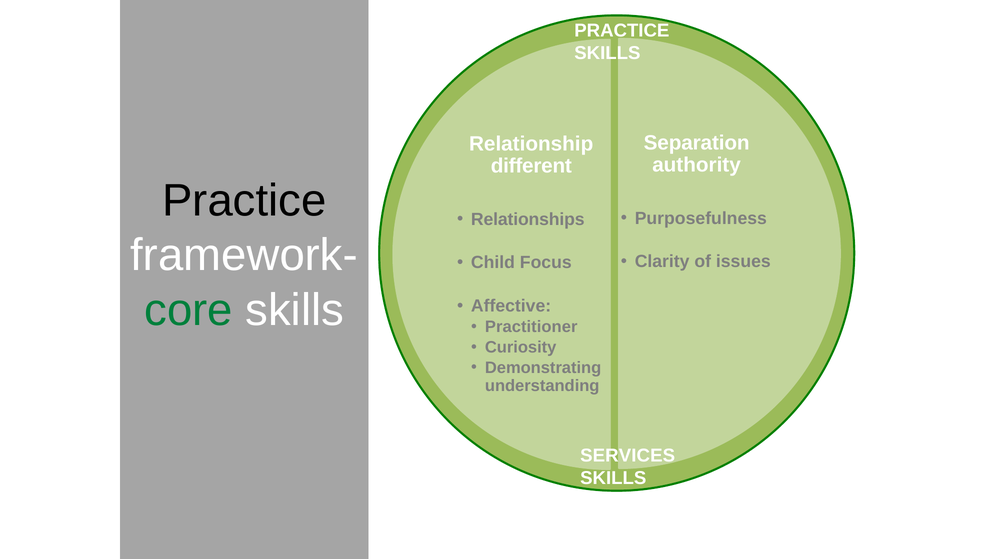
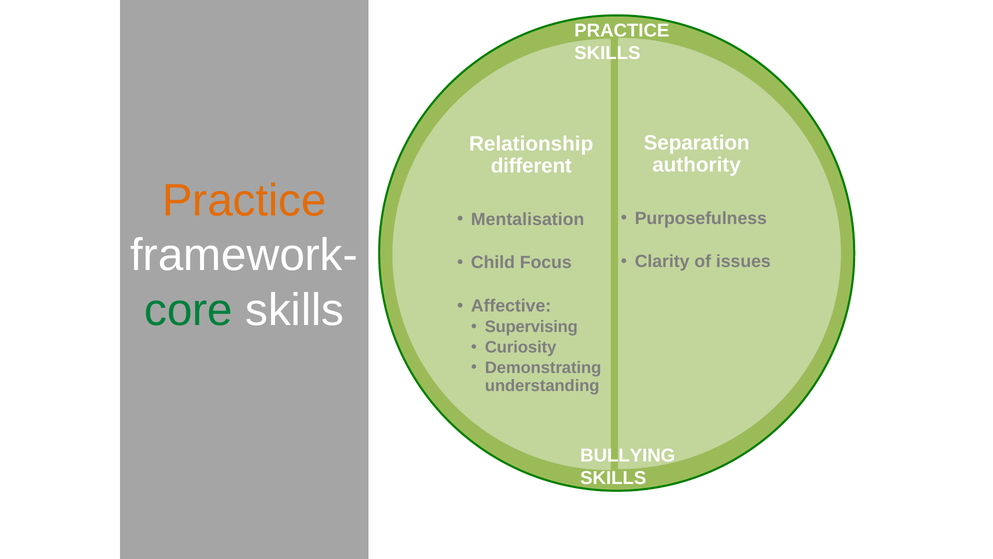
Practice colour: black -> orange (244, 201)
Relationships: Relationships -> Mentalisation (528, 219)
Practitioner: Practitioner -> Supervising (531, 327)
SERVICES: SERVICES -> BULLYING (628, 455)
